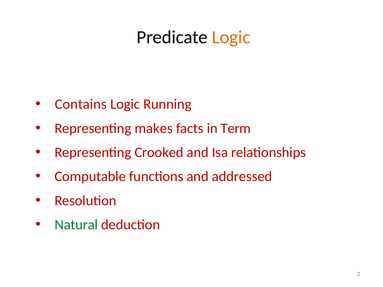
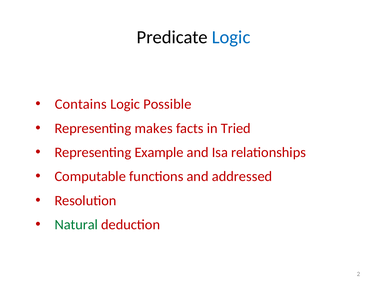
Logic colour: orange -> blue (231, 37)
Running: Running -> Possible (167, 104)
Term: Term -> Tried (236, 128)
Crooked: Crooked -> Example (159, 153)
